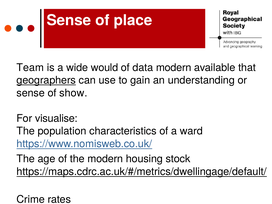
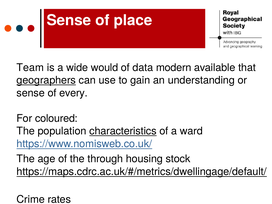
show: show -> every (74, 93)
visualise: visualise -> coloured (56, 118)
characteristics underline: none -> present (123, 131)
the modern: modern -> through (105, 159)
